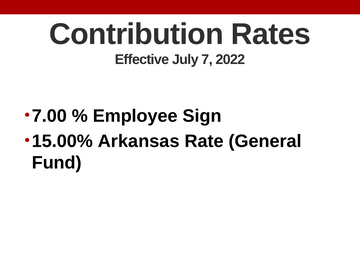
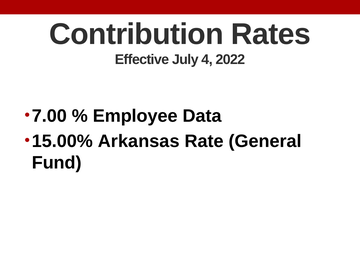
7: 7 -> 4 (207, 59)
Sign: Sign -> Data (202, 116)
